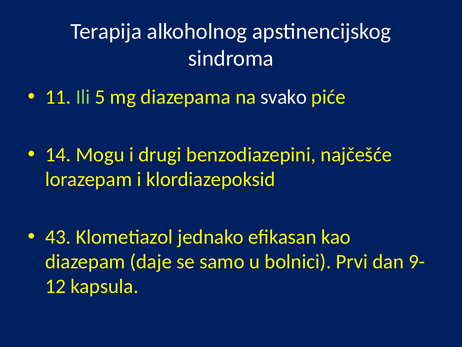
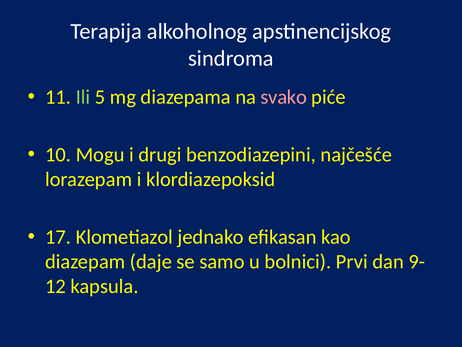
svako colour: white -> pink (284, 97)
14: 14 -> 10 (58, 154)
43: 43 -> 17 (58, 237)
